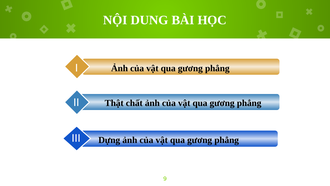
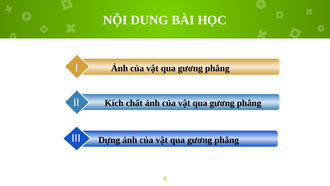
Thật: Thật -> Kích (114, 103)
